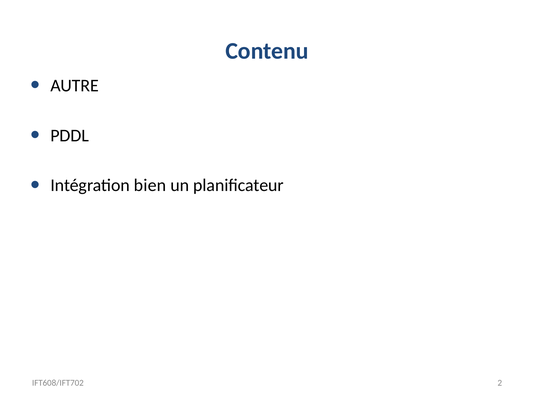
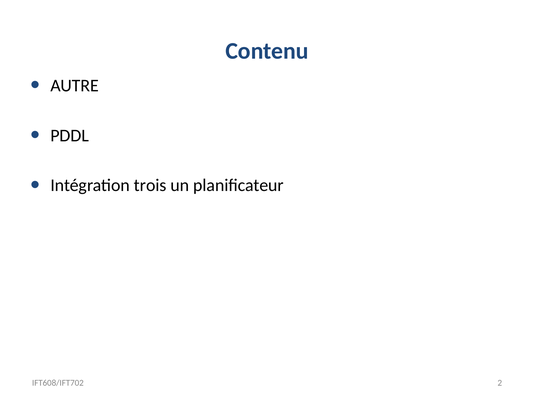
bien: bien -> trois (150, 185)
